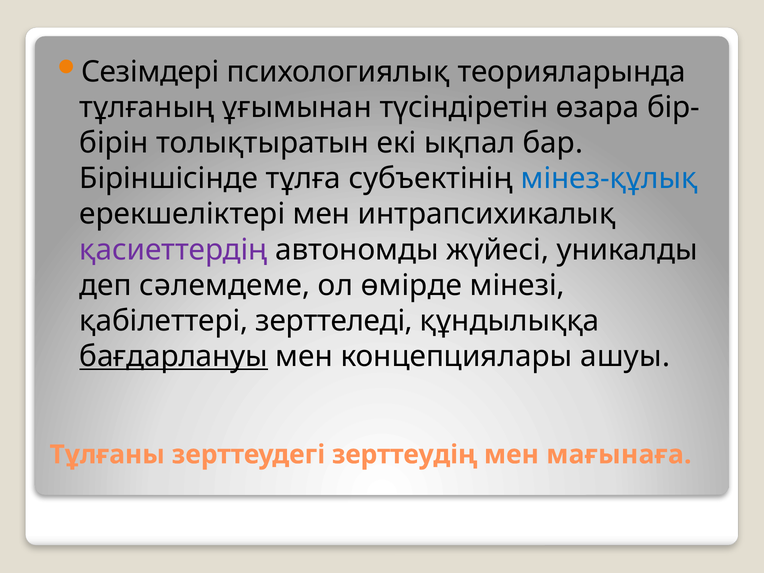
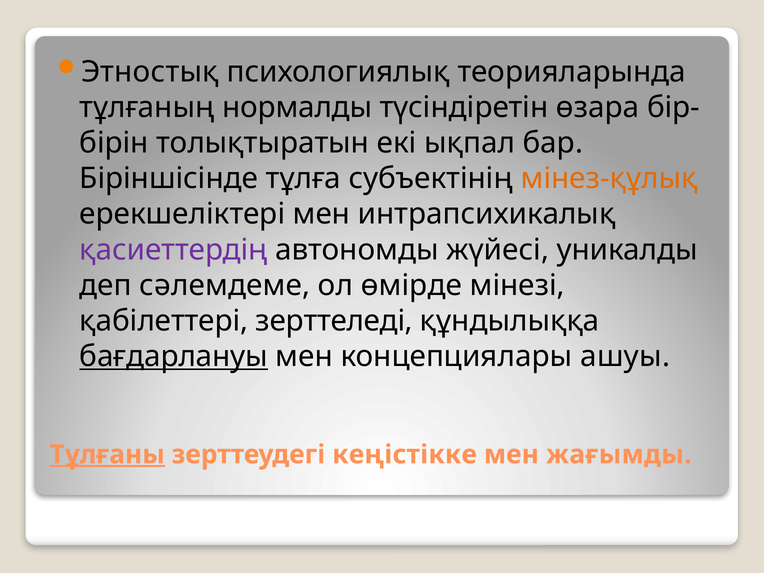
Сезімдері: Сезімдері -> Этностық (150, 72)
ұғымынан: ұғымынан -> нормалды (297, 107)
мінез-құлық colour: blue -> orange (609, 179)
Тұлғаны underline: none -> present (107, 455)
зерттеудің: зерттеудің -> кеңістікке (405, 455)
мағынаға: мағынаға -> жағымды (619, 455)
